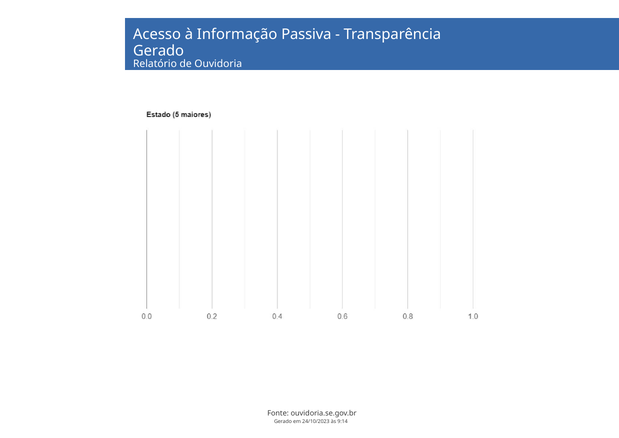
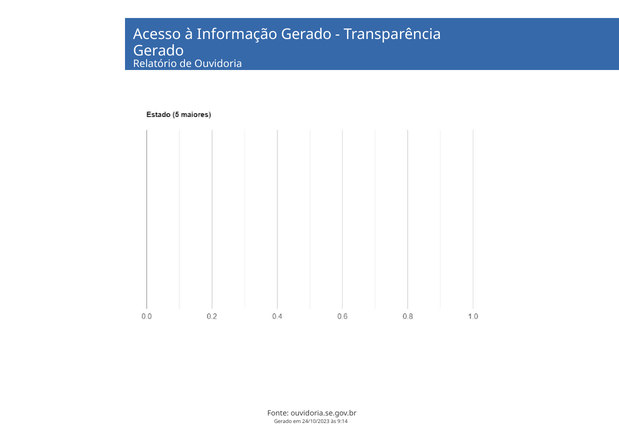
Informação Passiva: Passiva -> Gerado (306, 34)
